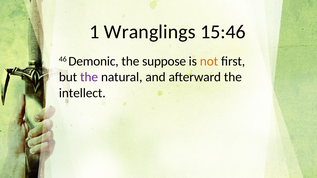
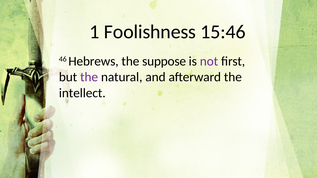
Wranglings: Wranglings -> Foolishness (150, 32)
Demonic: Demonic -> Hebrews (93, 61)
not colour: orange -> purple (209, 61)
